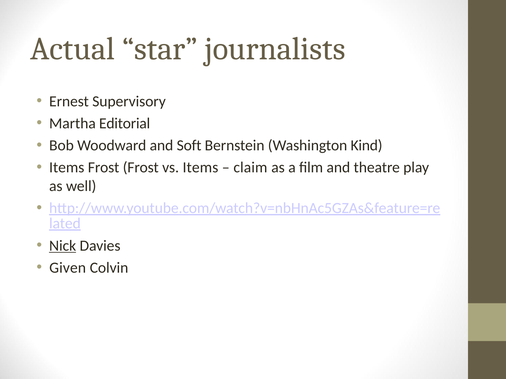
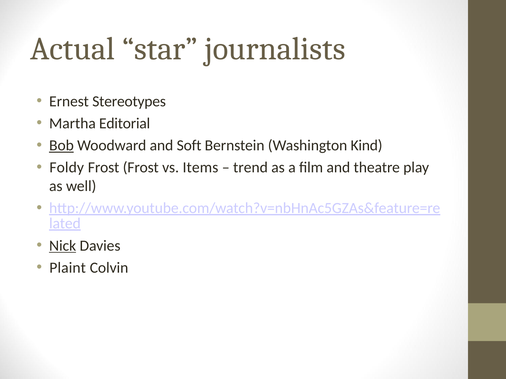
Supervisory: Supervisory -> Stereotypes (129, 101)
Bob underline: none -> present (61, 146)
Items: Items -> Foldy (67, 168)
claim: claim -> trend (250, 168)
Given: Given -> Plaint (68, 268)
